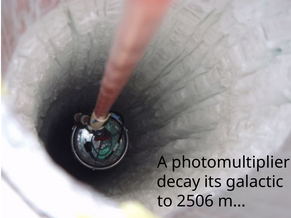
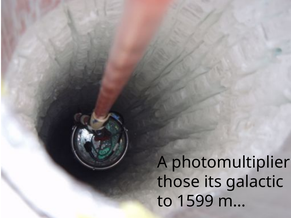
decay: decay -> those (178, 182)
2506: 2506 -> 1599 (195, 201)
